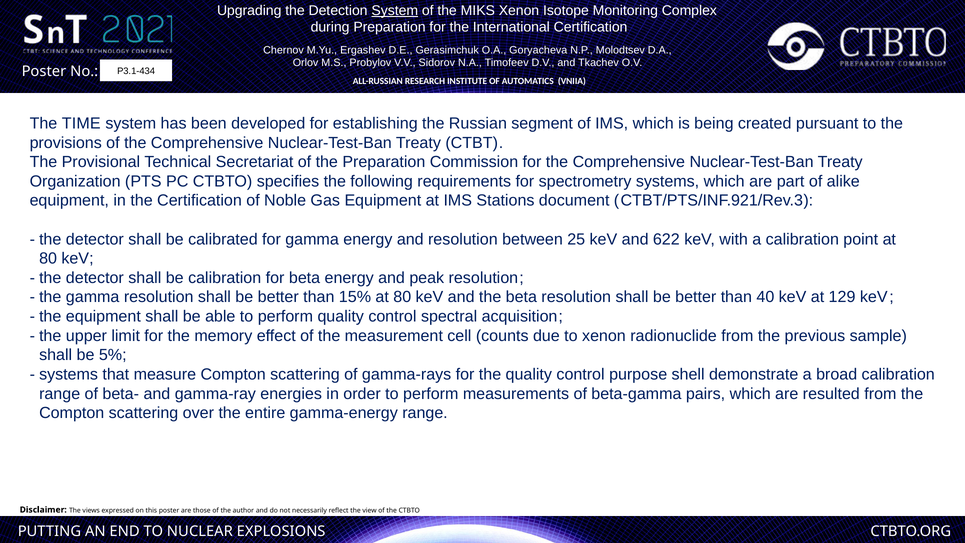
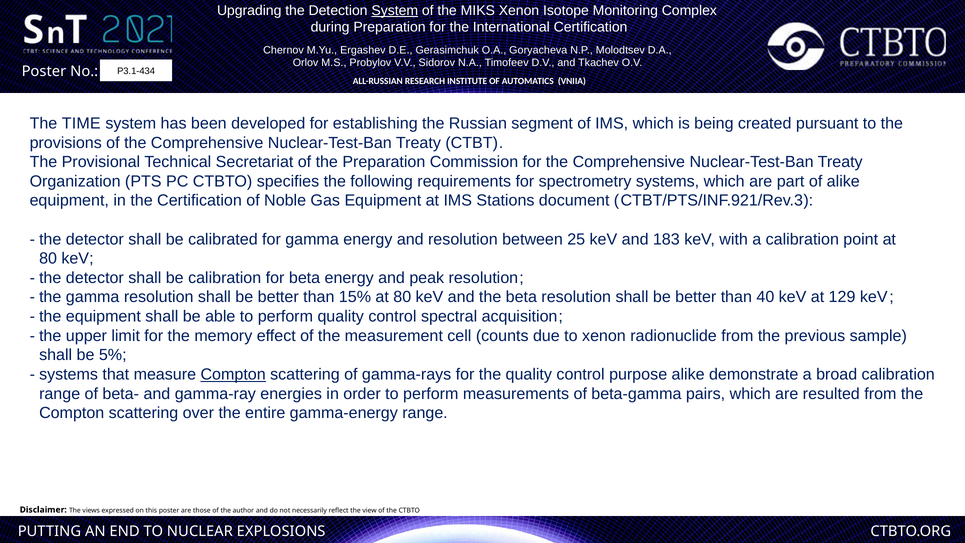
622: 622 -> 183 (666, 239)
Compton underline: none -> present (233, 374)
purpose shell: shell -> alike (688, 374)
